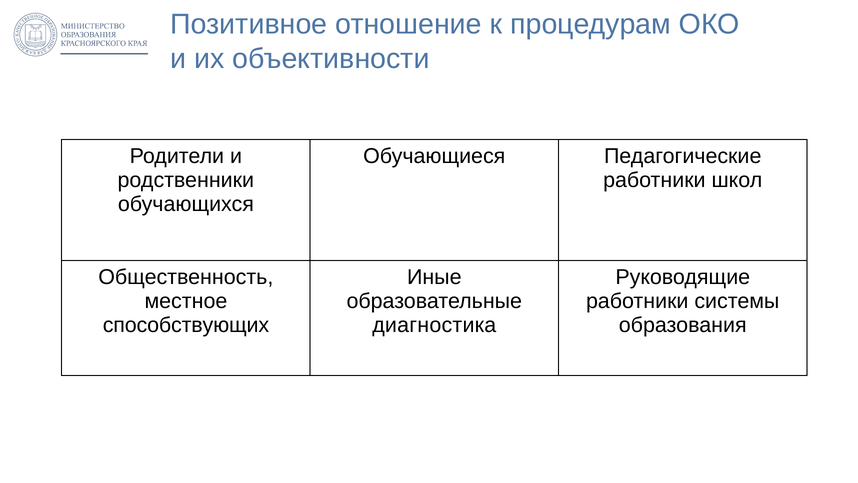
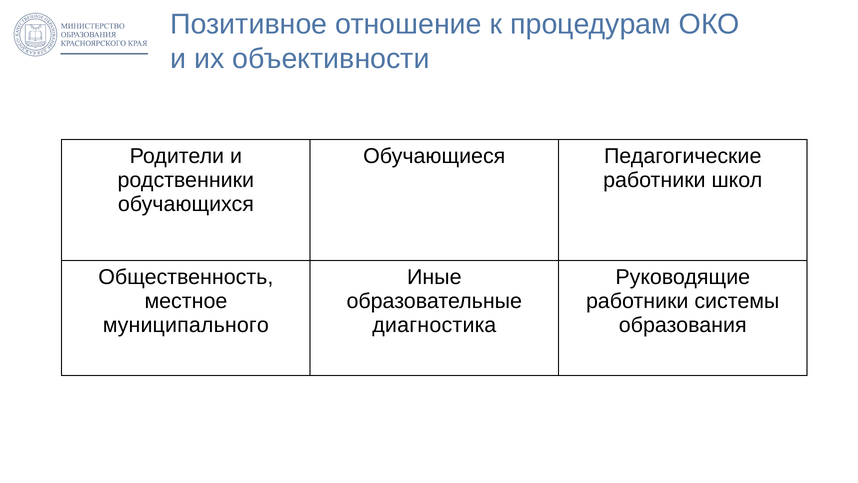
способствующих: способствующих -> муниципального (186, 325)
